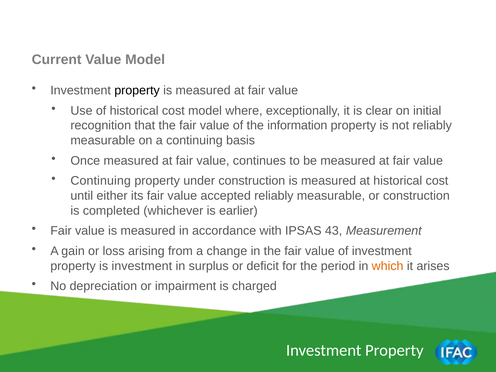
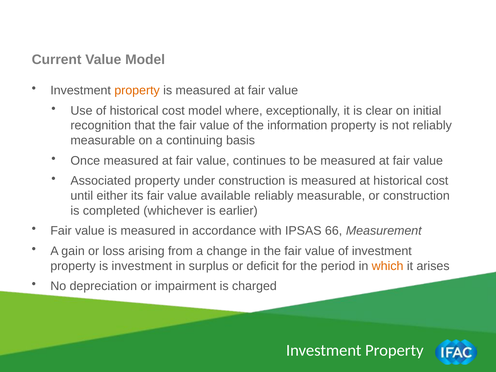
property colour: black -> orange (137, 90)
Continuing: Continuing -> Associated (101, 181)
accepted: accepted -> available (226, 196)
43: 43 -> 66 (334, 231)
